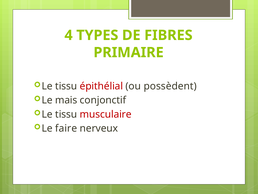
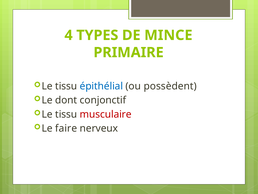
FIBRES: FIBRES -> MINCE (168, 35)
épithélial colour: red -> blue (101, 86)
mais: mais -> dont (66, 100)
